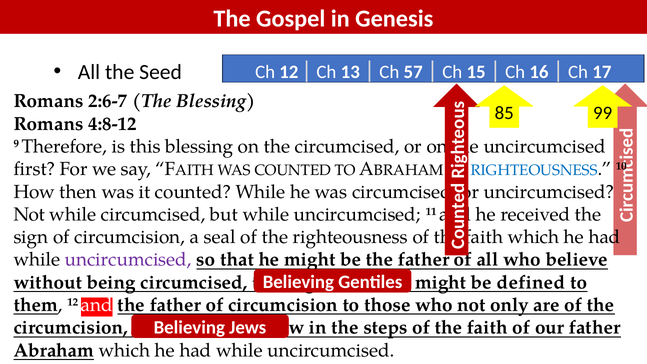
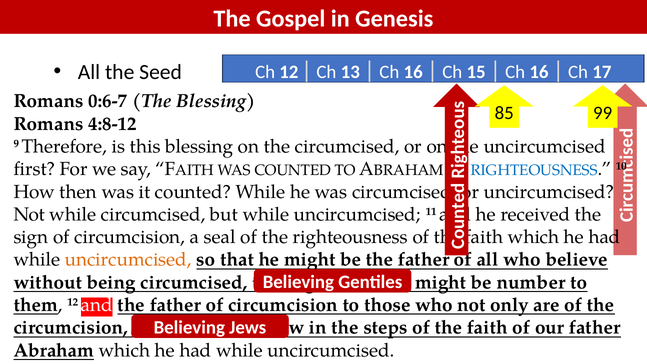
57: 57 -> 16 (413, 72)
2:6-7: 2:6-7 -> 0:6-7 (108, 101)
uncircumcised colour: purple -> orange (128, 260)
defined: defined -> number (531, 282)
